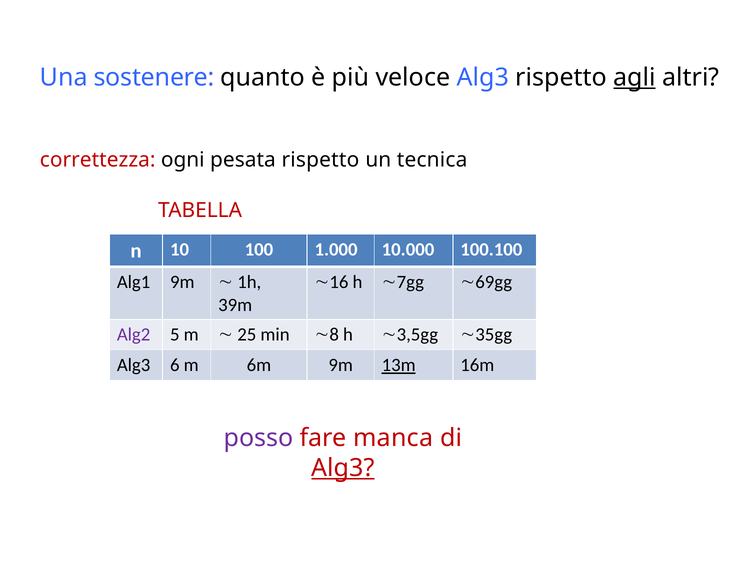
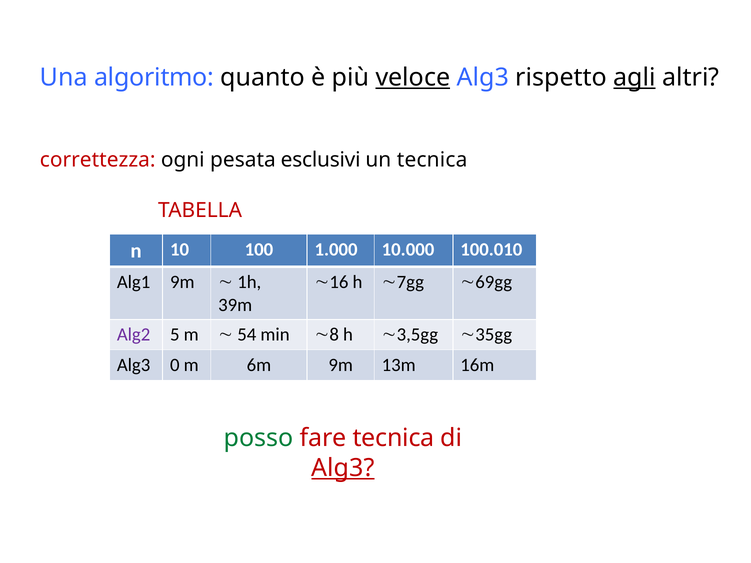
sostenere: sostenere -> algoritmo (154, 77)
veloce underline: none -> present (413, 77)
pesata rispetto: rispetto -> esclusivi (321, 160)
100.100: 100.100 -> 100.010 (491, 250)
25: 25 -> 54 (247, 335)
6: 6 -> 0 (175, 365)
13m underline: present -> none (399, 365)
posso colour: purple -> green (258, 438)
fare manca: manca -> tecnica (394, 438)
